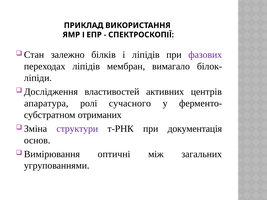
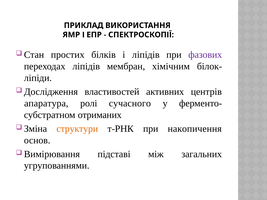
залежно: залежно -> простих (68, 55)
вимагало: вимагало -> хімічним (171, 66)
структури colour: purple -> orange (77, 129)
документація: документація -> накопичення (195, 129)
оптичні: оптичні -> підставі (114, 154)
